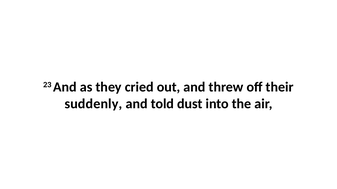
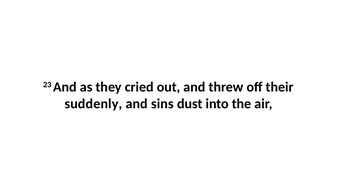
told: told -> sins (162, 104)
